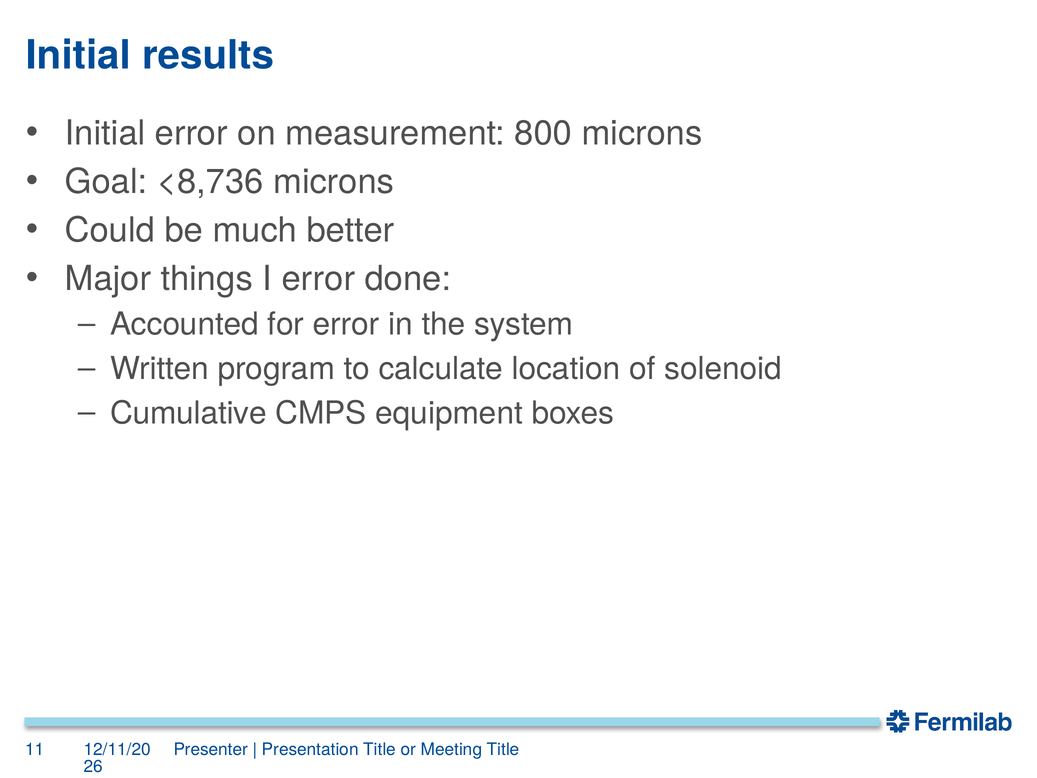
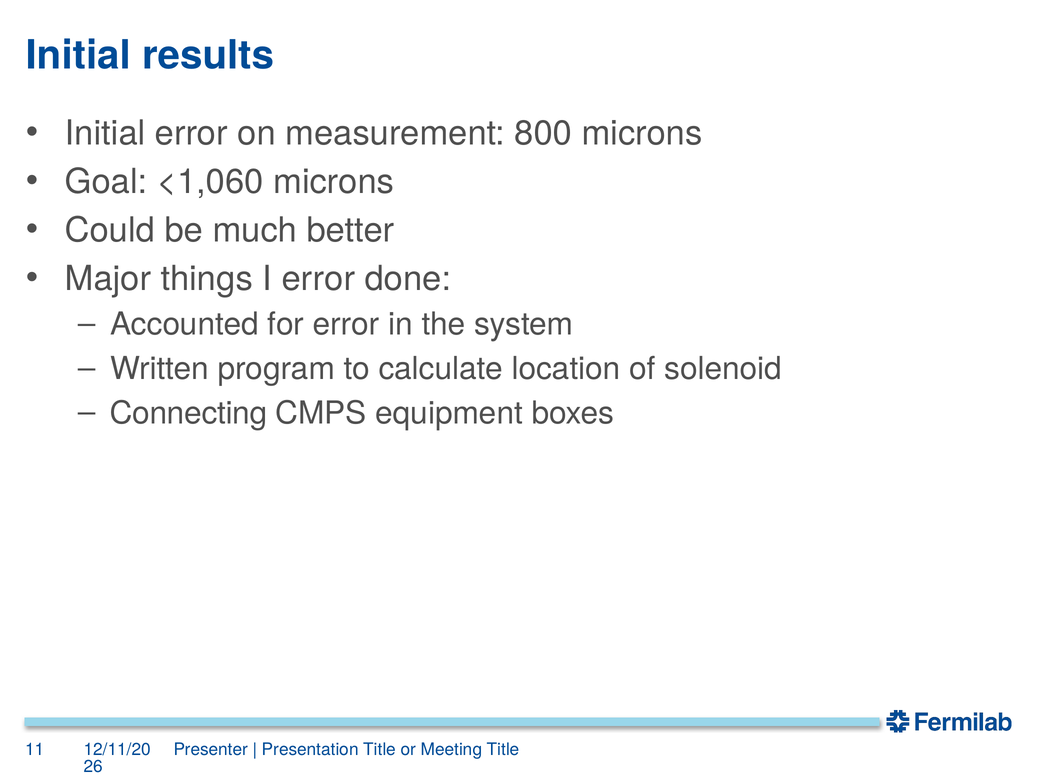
<8,736: <8,736 -> <1,060 (210, 182)
Cumulative: Cumulative -> Connecting (188, 413)
